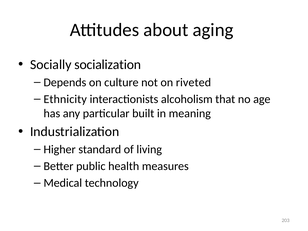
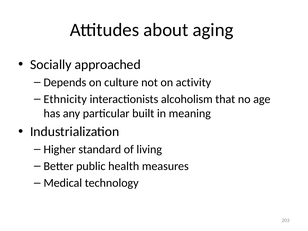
socialization: socialization -> approached (108, 65)
riveted: riveted -> activity (193, 82)
